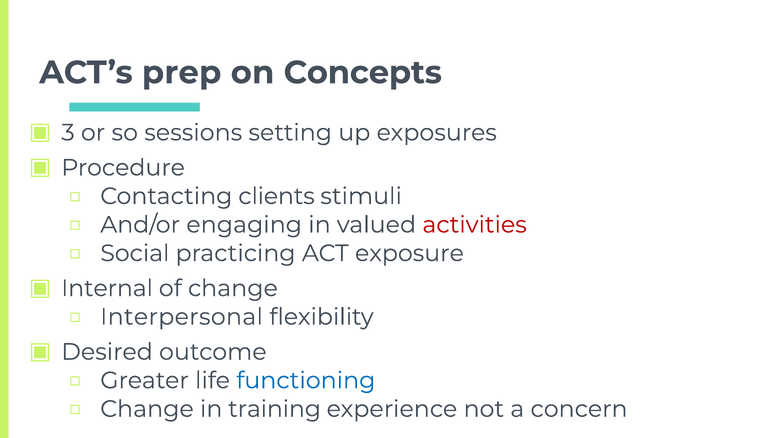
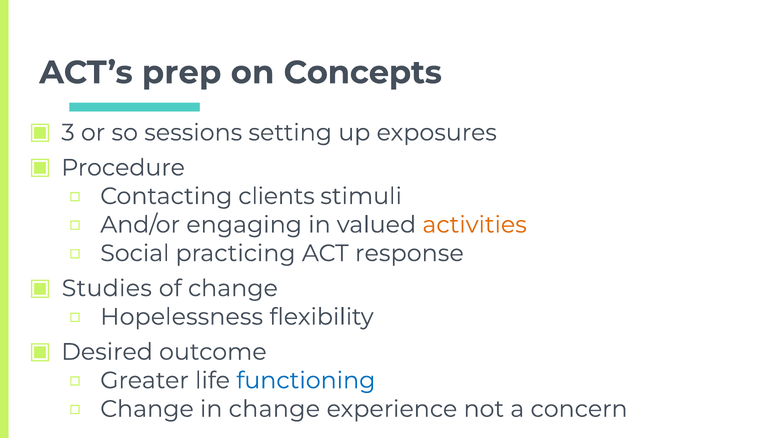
activities colour: red -> orange (475, 225)
exposure: exposure -> response (409, 253)
Internal: Internal -> Studies (107, 288)
Interpersonal: Interpersonal -> Hopelessness (182, 317)
in training: training -> change (274, 409)
